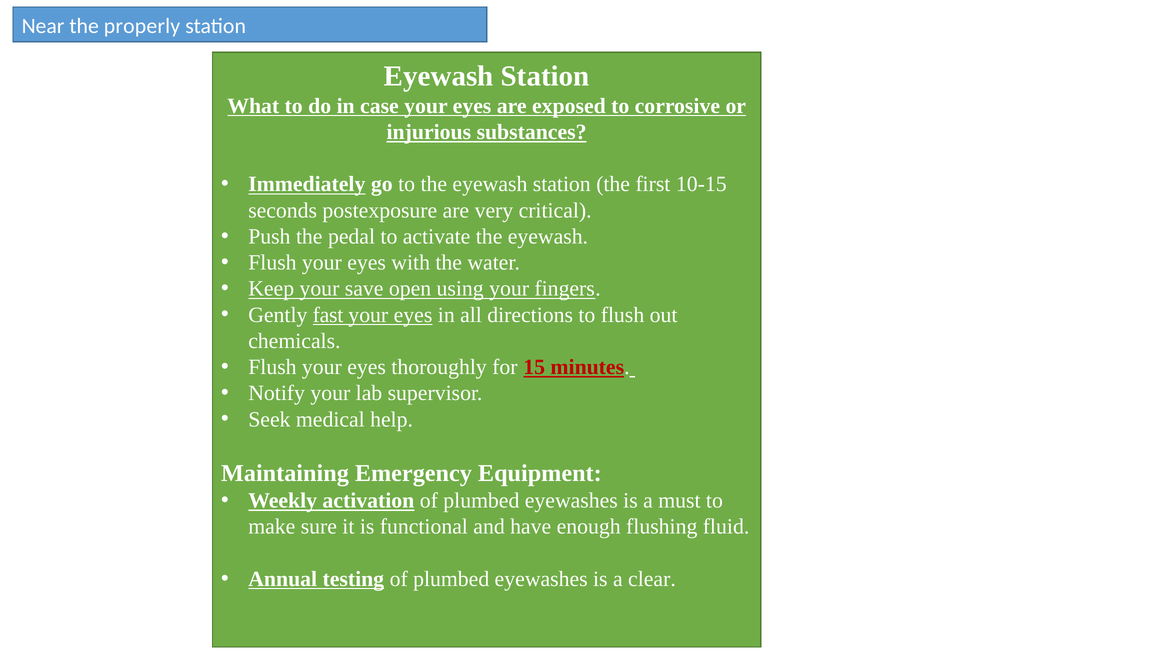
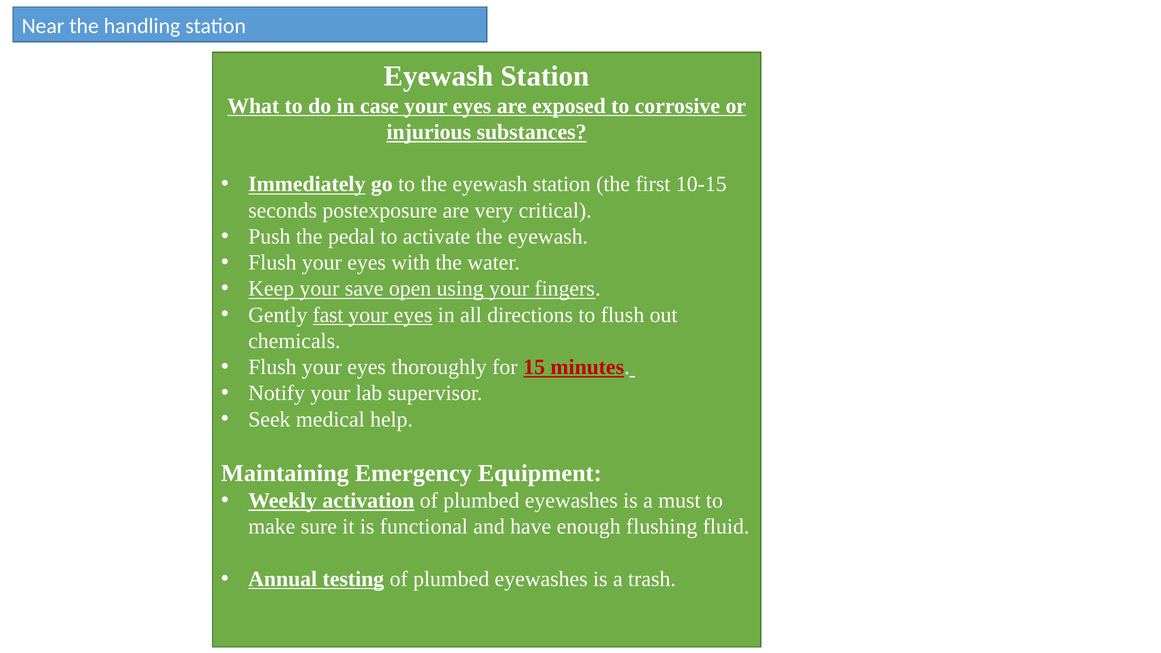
properly: properly -> handling (142, 26)
clear: clear -> trash (652, 579)
